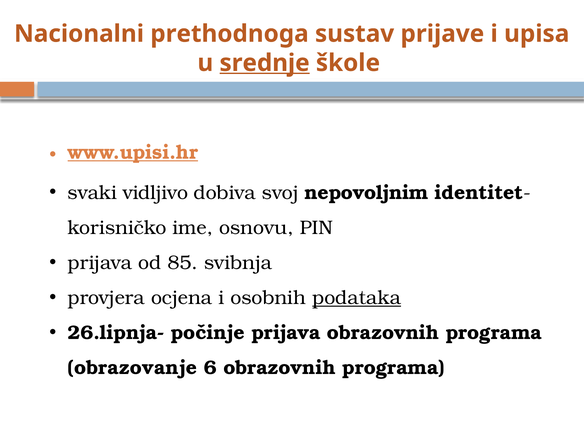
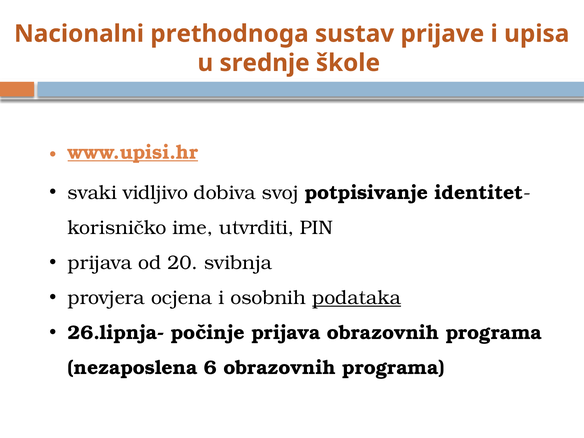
srednje underline: present -> none (265, 63)
nepovoljnim: nepovoljnim -> potpisivanje (366, 193)
osnovu: osnovu -> utvrditi (257, 228)
85: 85 -> 20 (183, 263)
obrazovanje: obrazovanje -> nezaposlena (133, 368)
